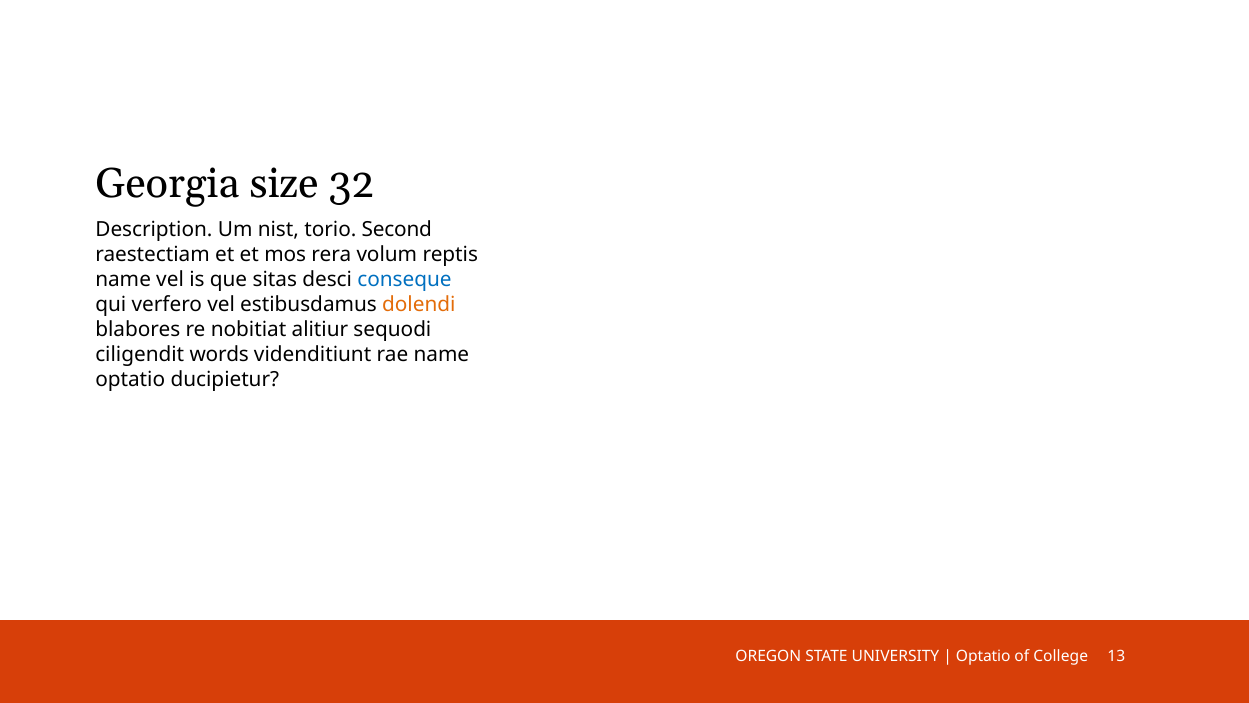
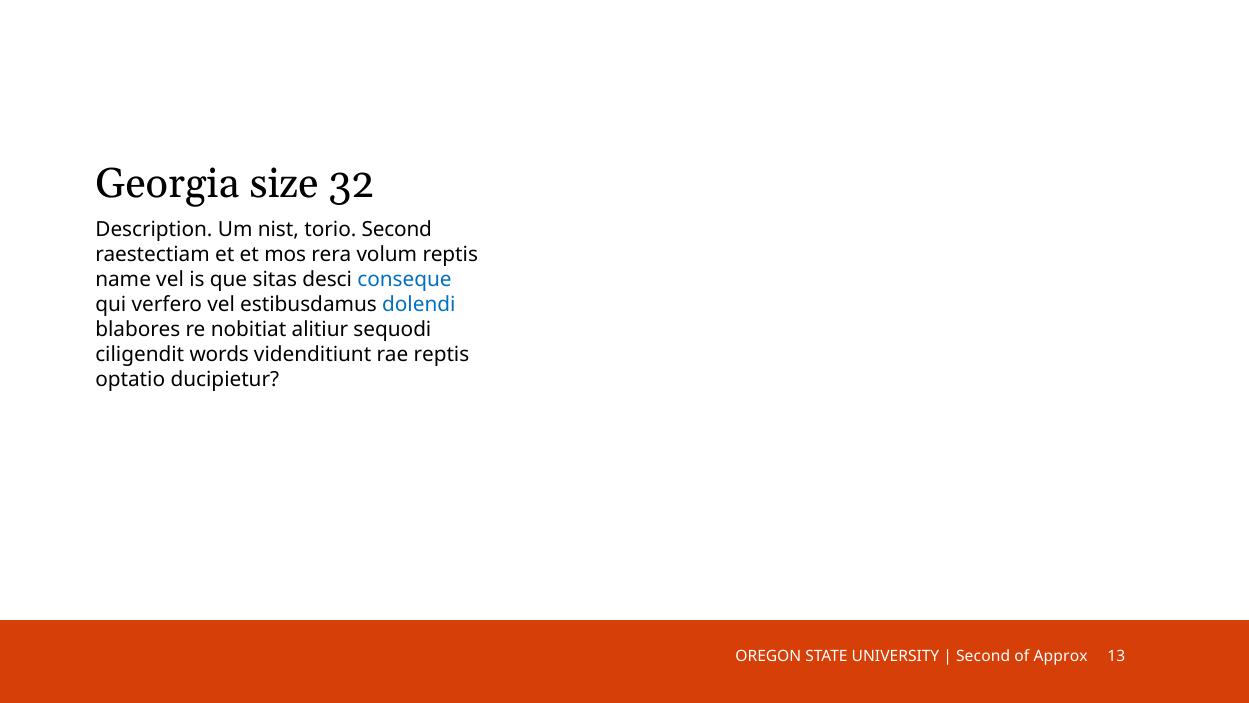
dolendi colour: orange -> blue (419, 304)
rae name: name -> reptis (441, 354)
Optatio: Optatio -> Second (983, 656)
College: College -> Approx (1061, 656)
